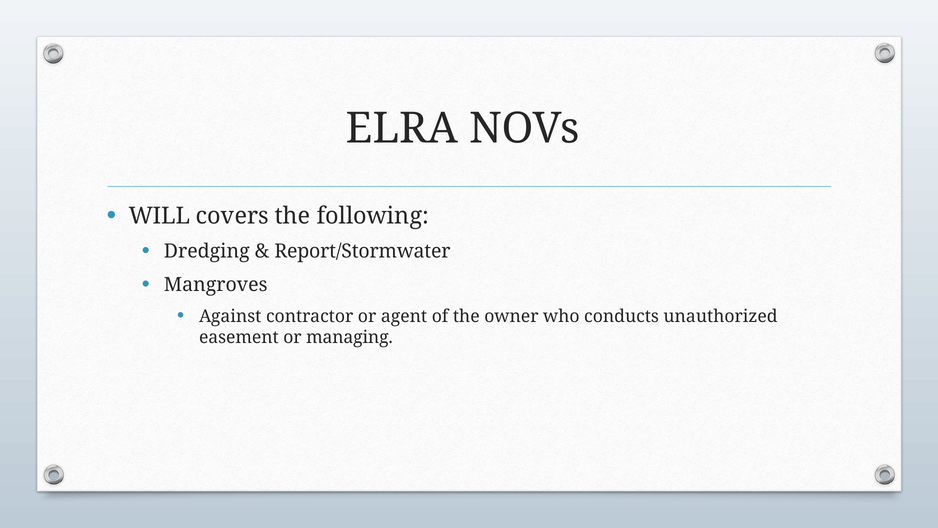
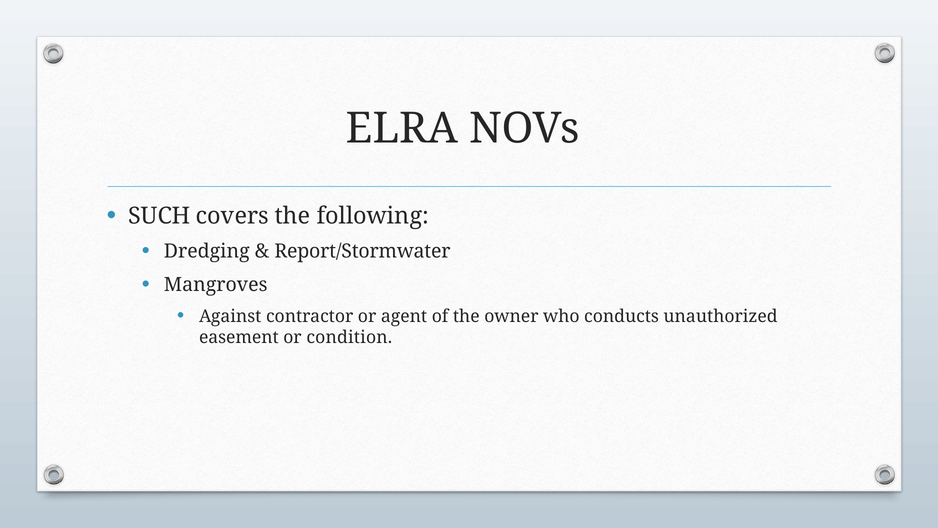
WILL: WILL -> SUCH (159, 216)
managing: managing -> condition (349, 337)
